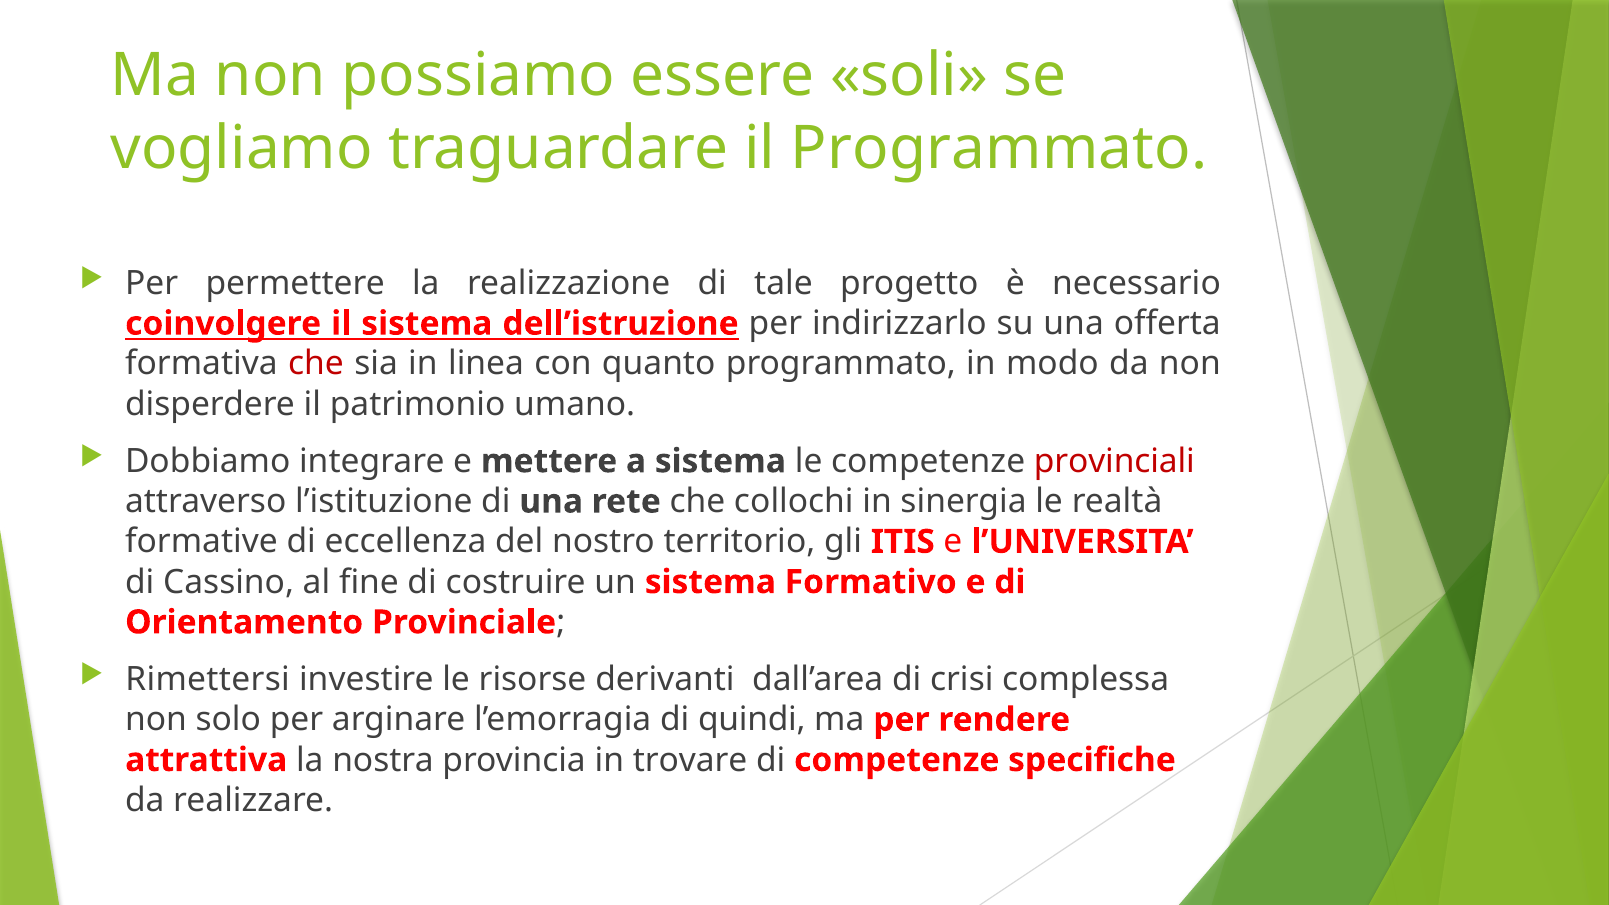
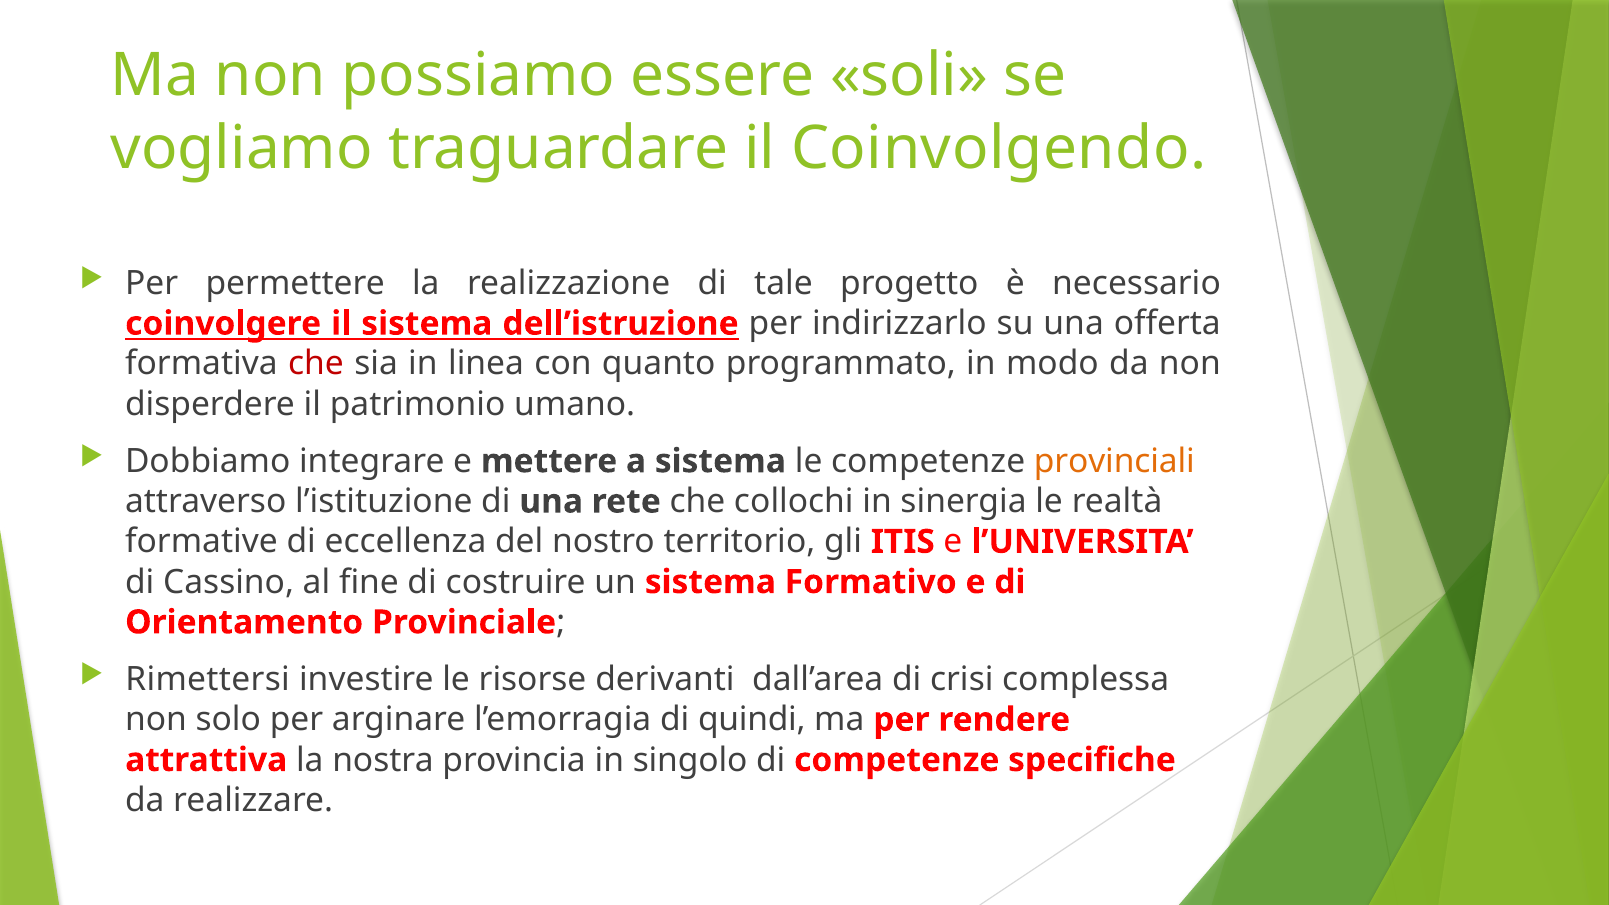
il Programmato: Programmato -> Coinvolgendo (999, 148)
provinciali colour: red -> orange (1114, 461)
trovare: trovare -> singolo (690, 760)
